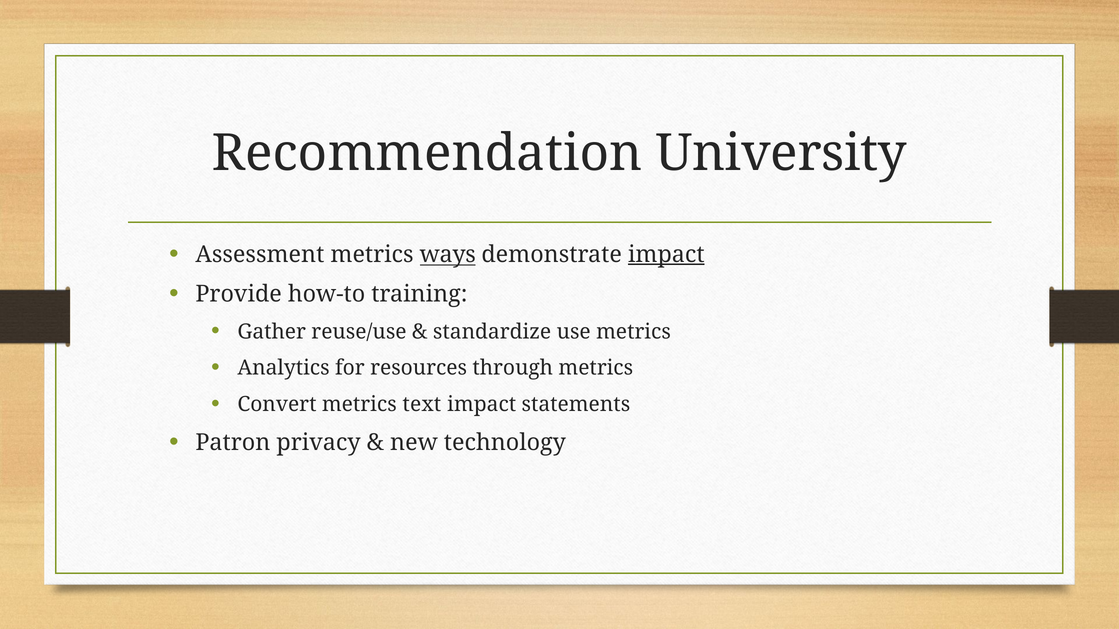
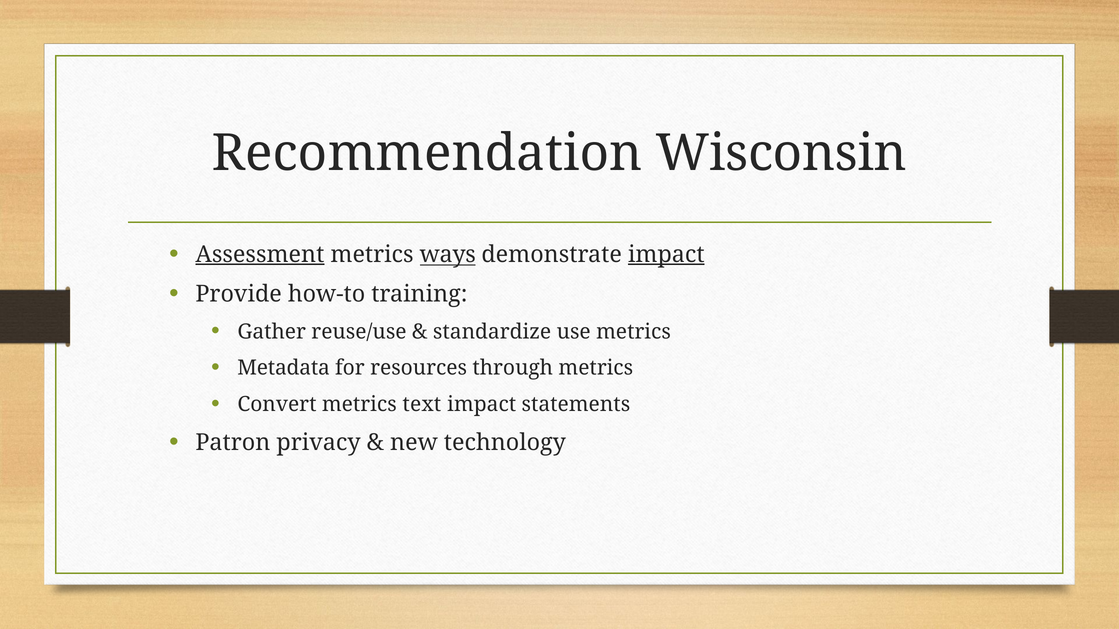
University: University -> Wisconsin (781, 154)
Assessment underline: none -> present (260, 255)
Analytics: Analytics -> Metadata (284, 368)
